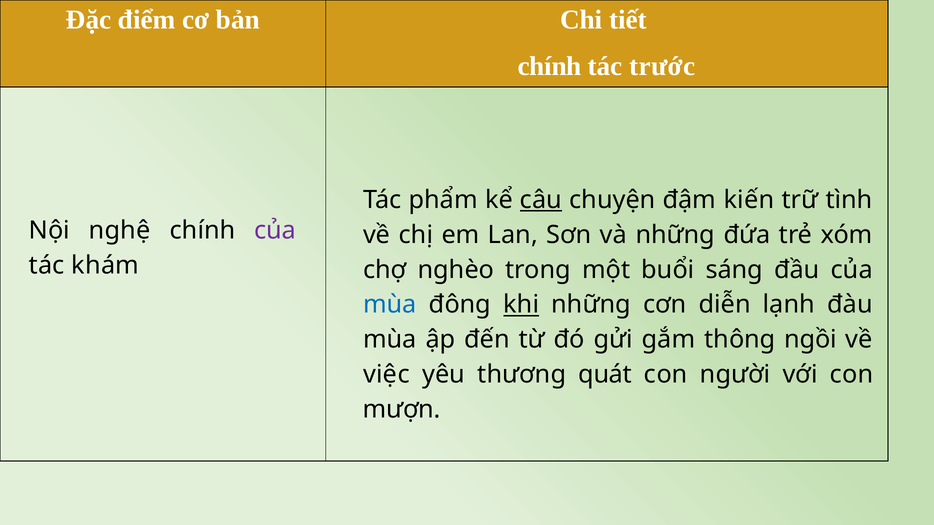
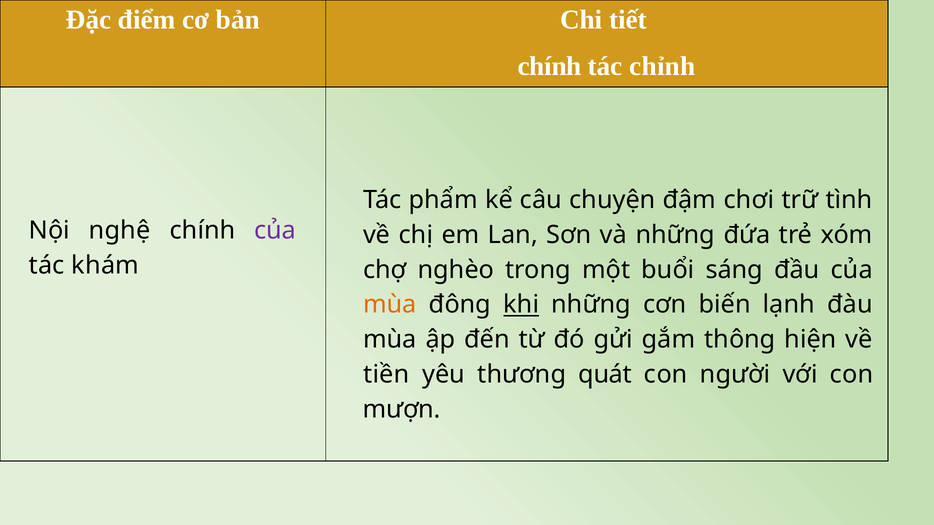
trước: trước -> chỉnh (662, 66)
câu underline: present -> none (541, 200)
kiến: kiến -> chơi (749, 200)
mùa colour: blue -> orange (390, 305)
diễn: diễn -> biến (725, 305)
ngồi: ngồi -> hiện (810, 340)
việc: việc -> tiền (386, 375)
